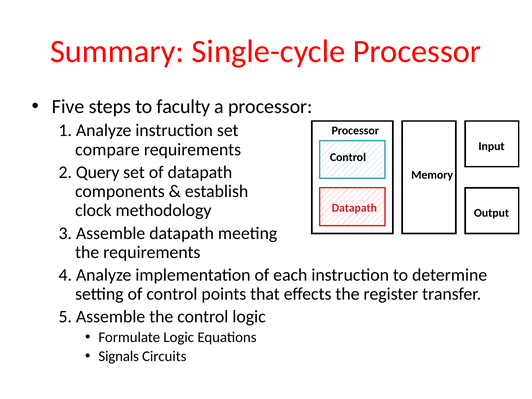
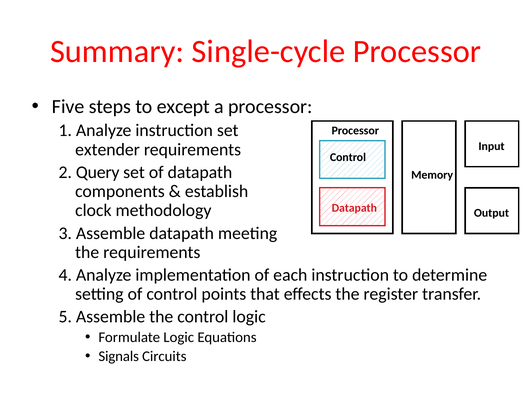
faculty: faculty -> except (183, 106)
compare: compare -> extender (108, 149)
